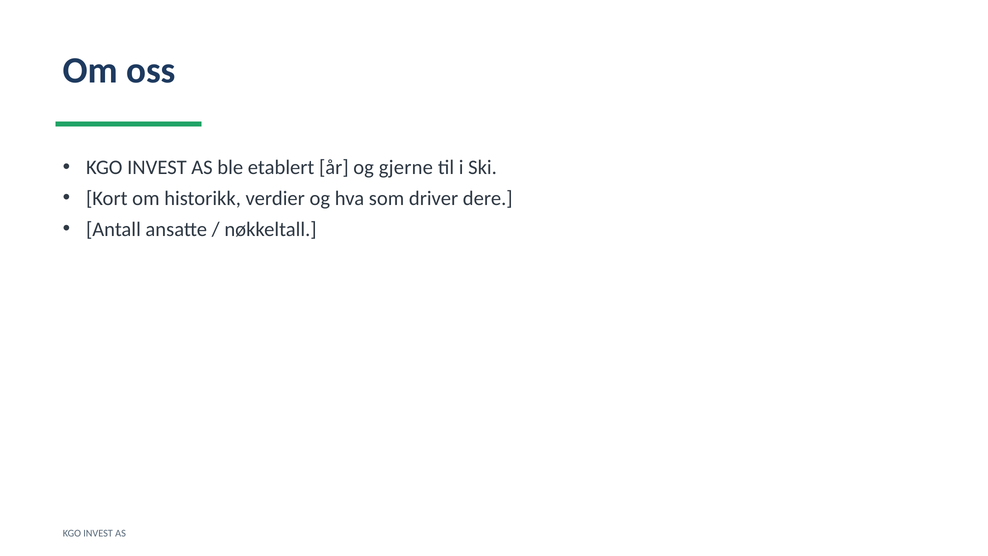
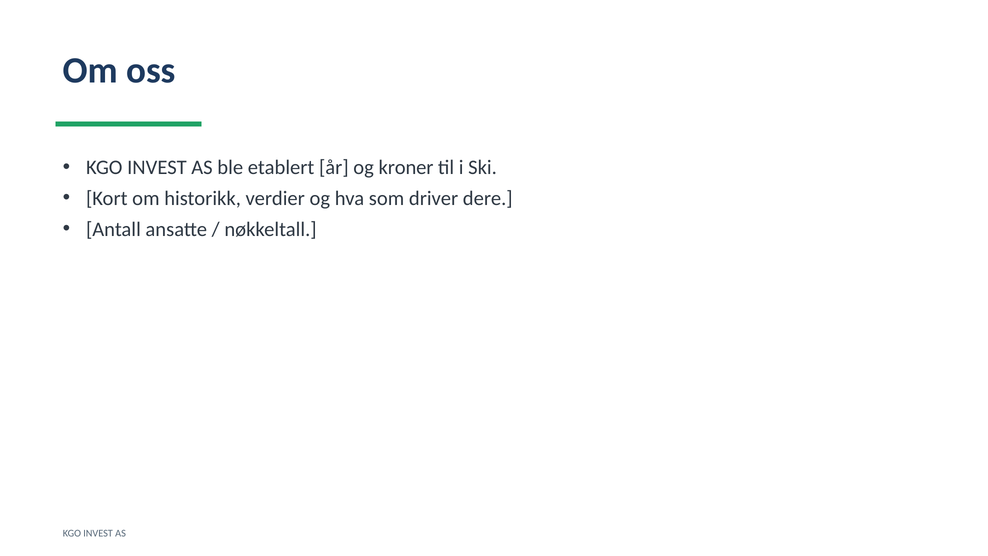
gjerne: gjerne -> kroner (406, 167)
